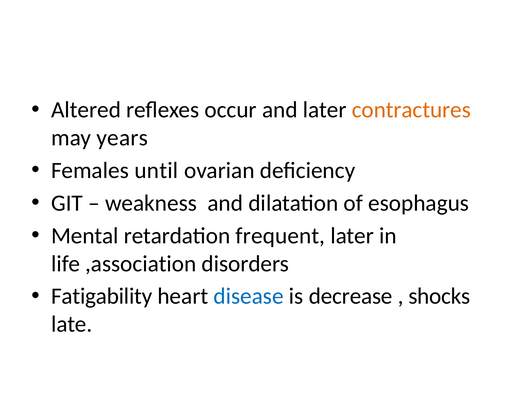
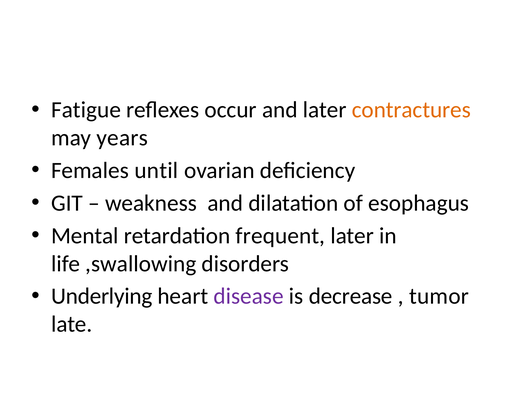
Altered: Altered -> Fatigue (86, 110)
,association: ,association -> ,swallowing (141, 264)
Fatigability: Fatigability -> Underlying (102, 296)
disease colour: blue -> purple (249, 296)
shocks: shocks -> tumor (439, 296)
